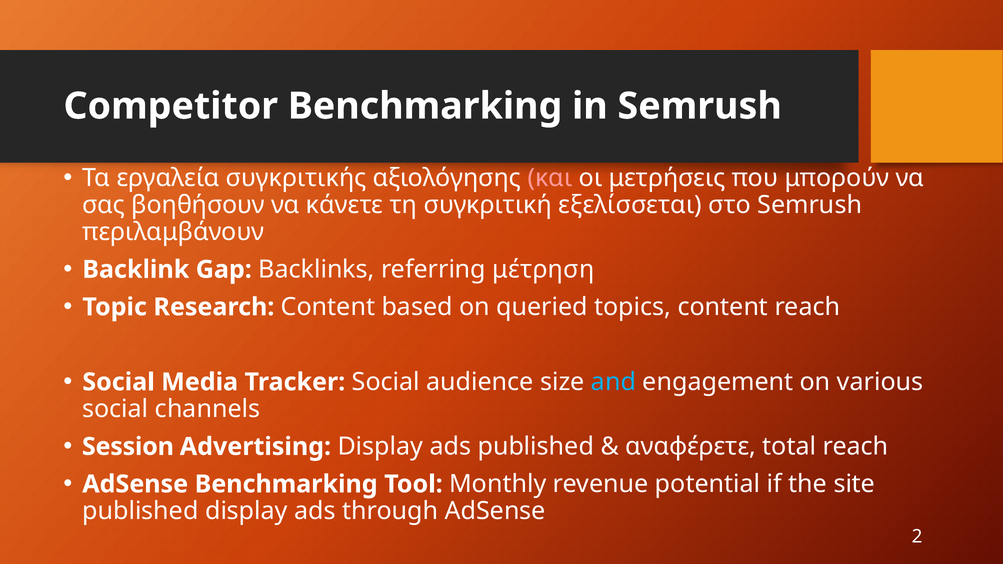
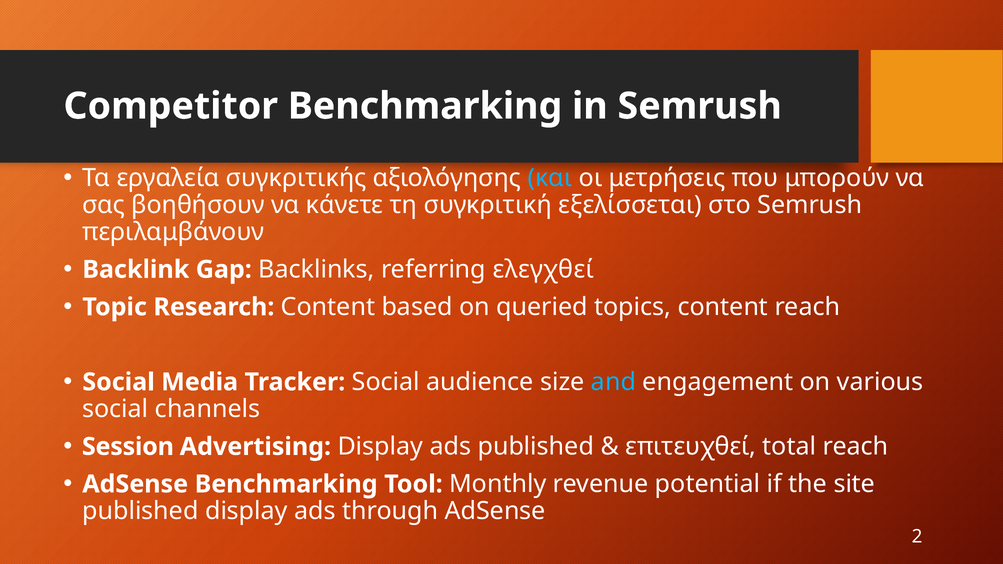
και colour: pink -> light blue (550, 178)
μέτρηση: μέτρηση -> ελεγχθεί (543, 270)
αναφέρετε: αναφέρετε -> επιτευχθεί (691, 447)
